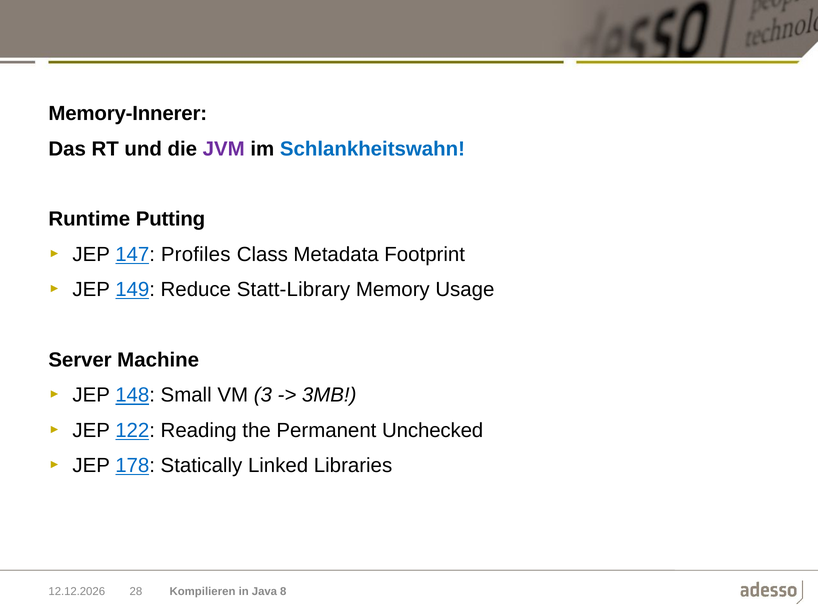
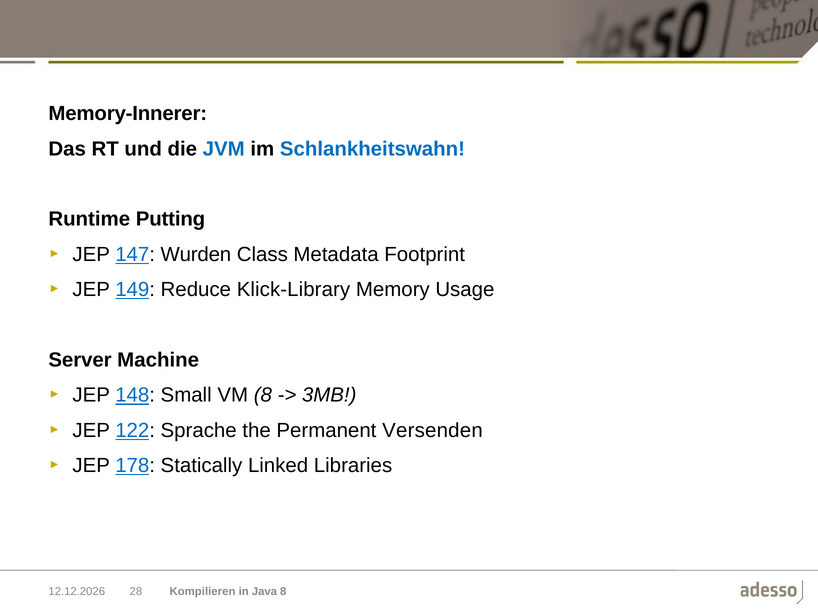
JVM colour: purple -> blue (224, 149)
Profiles: Profiles -> Wurden (196, 255)
Statt-Library: Statt-Library -> Klick-Library (293, 290)
VM 3: 3 -> 8 (263, 396)
Reading: Reading -> Sprache (199, 431)
Unchecked: Unchecked -> Versenden (432, 431)
